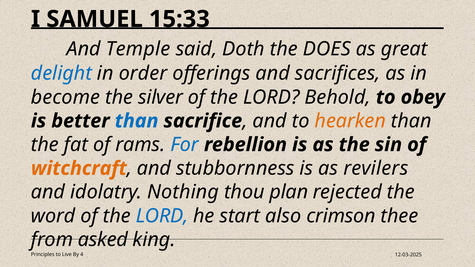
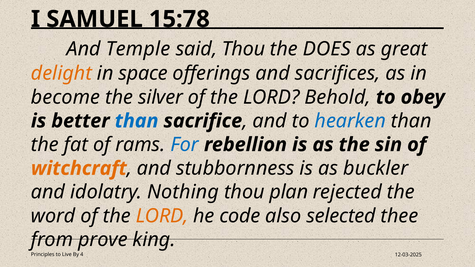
15:33: 15:33 -> 15:78 (179, 19)
said Doth: Doth -> Thou (244, 49)
delight colour: blue -> orange (61, 73)
order: order -> space (143, 73)
hearken colour: orange -> blue (350, 121)
revilers: revilers -> buckler (376, 168)
LORD colour: blue -> orange (162, 216)
start: start -> code (240, 216)
crimson: crimson -> selected (341, 216)
asked: asked -> prove (103, 240)
